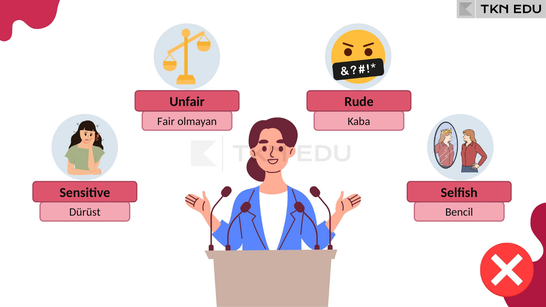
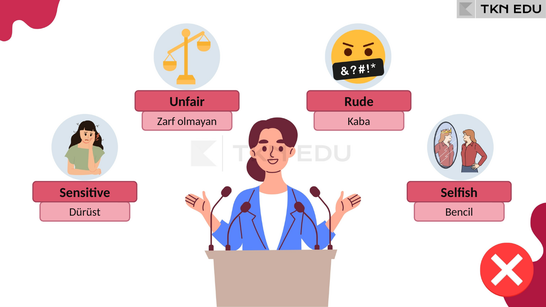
Fair: Fair -> Zarf (166, 121)
